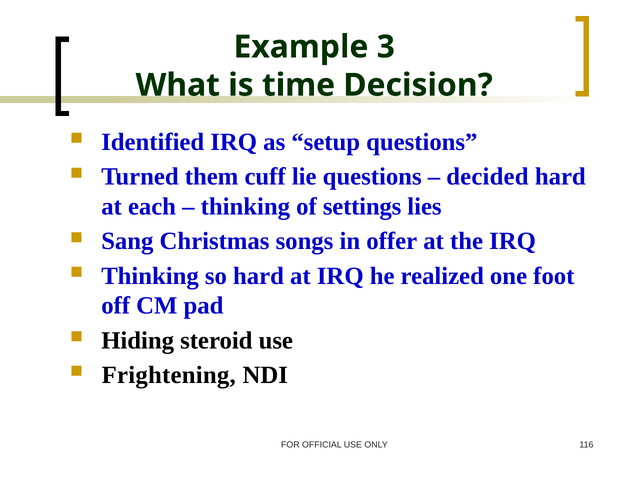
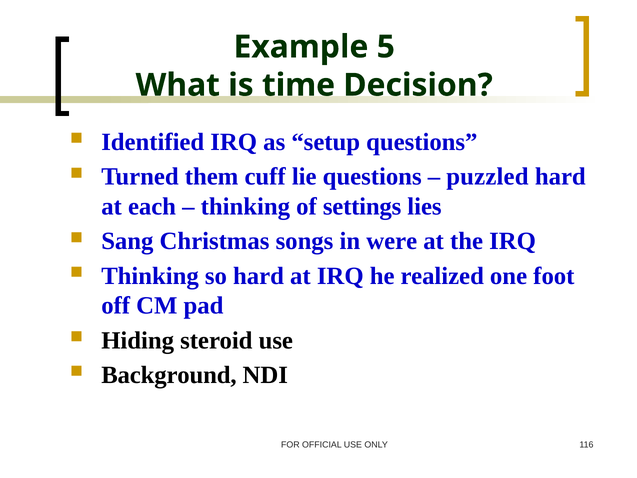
3: 3 -> 5 (386, 47)
decided: decided -> puzzled (487, 177)
offer: offer -> were (392, 241)
Frightening: Frightening -> Background (169, 375)
